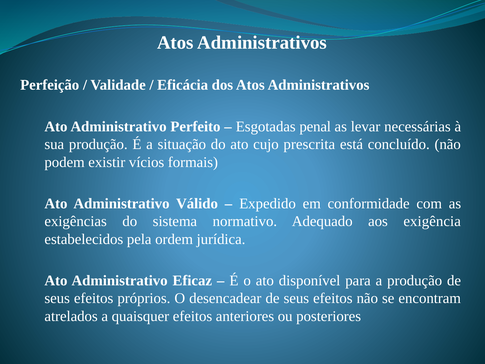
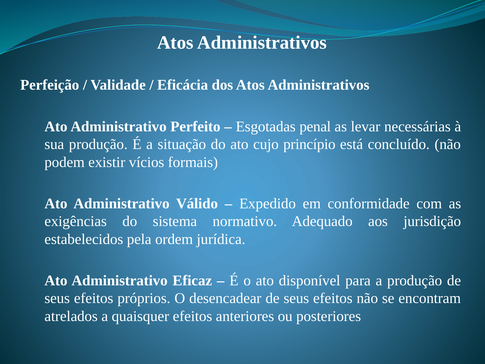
prescrita: prescrita -> princípio (309, 144)
exigência: exigência -> jurisdição (432, 221)
